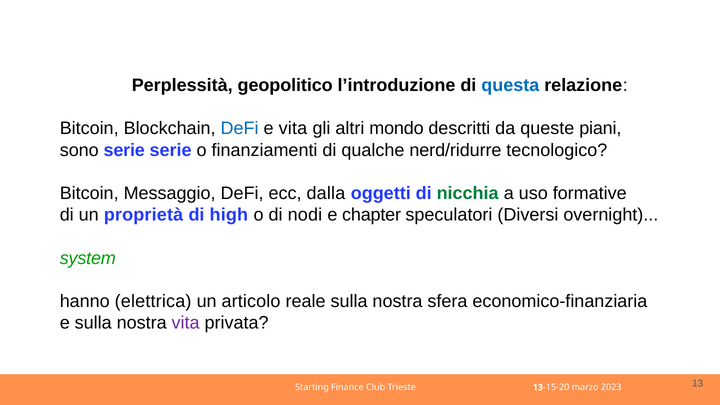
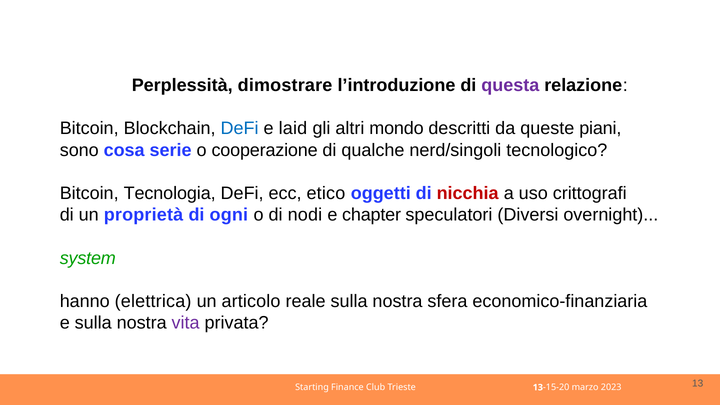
geopolitico: geopolitico -> dimostrare (285, 85)
questa colour: blue -> purple (510, 85)
e vita: vita -> laid (293, 129)
sono serie: serie -> cosa (124, 150)
finanziamenti: finanziamenti -> cooperazione (265, 150)
nerd/ridurre: nerd/ridurre -> nerd/singoli (455, 150)
Messaggio: Messaggio -> Tecnologia (170, 193)
dalla: dalla -> etico (326, 193)
nicchia colour: green -> red (468, 193)
formative: formative -> crittografi (590, 193)
high: high -> ogni (229, 215)
